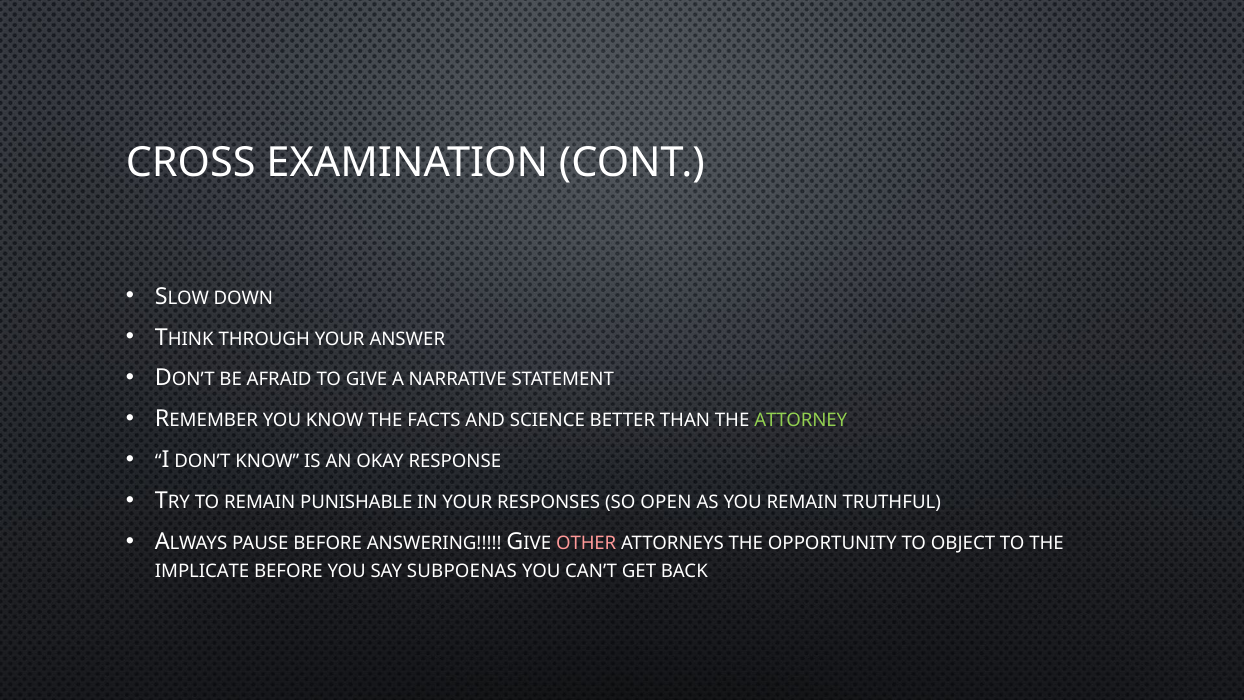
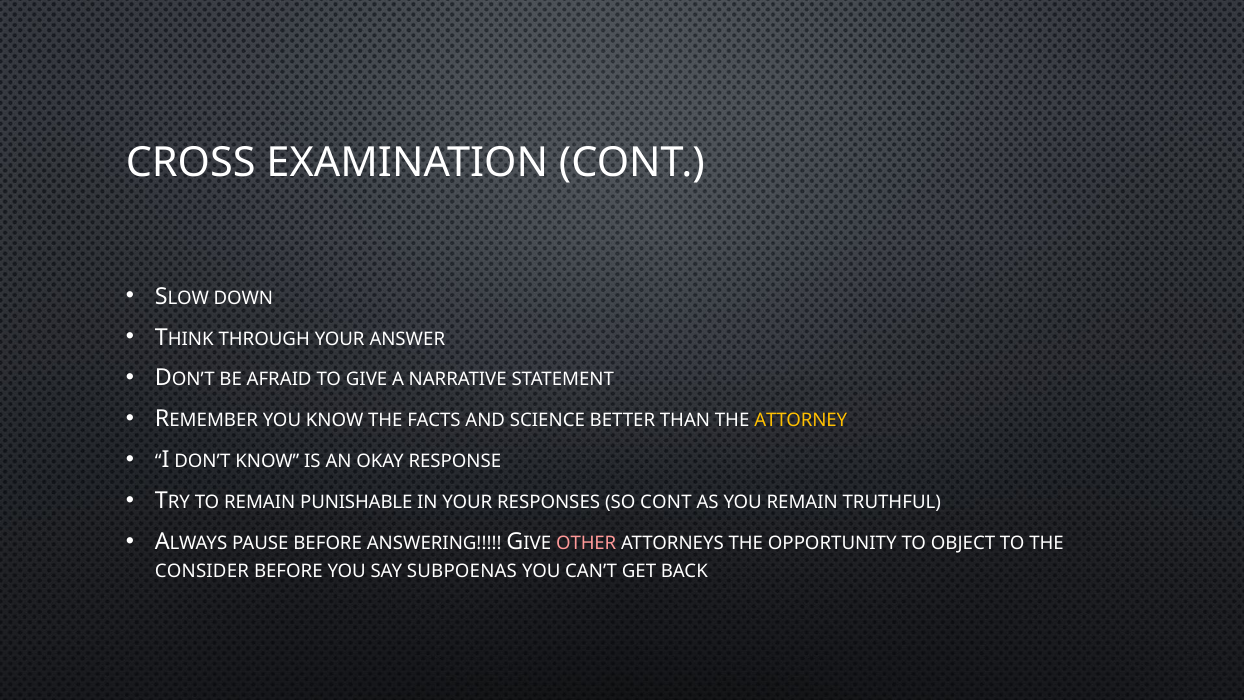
ATTORNEY colour: light green -> yellow (801, 421)
SO OPEN: OPEN -> CONT (666, 503)
IMPLICATE: IMPLICATE -> CONSIDER (202, 571)
